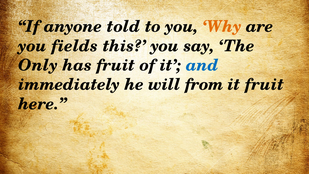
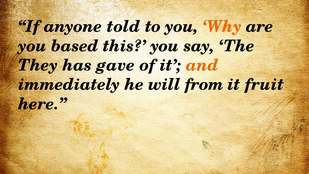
fields: fields -> based (75, 46)
Only: Only -> They (38, 65)
has fruit: fruit -> gave (116, 65)
and colour: blue -> orange (202, 65)
